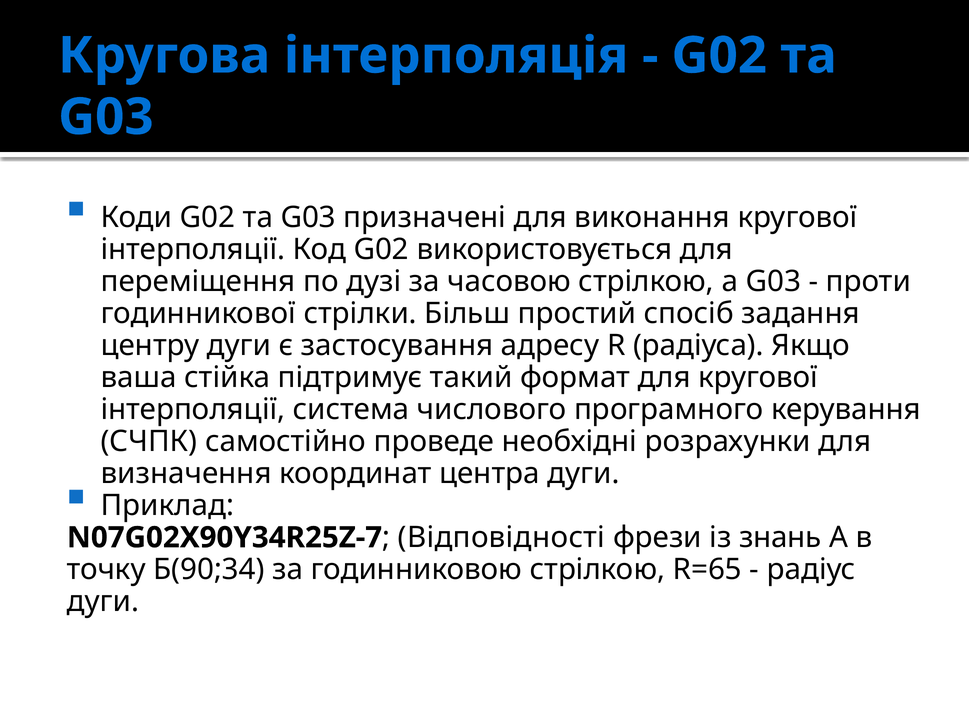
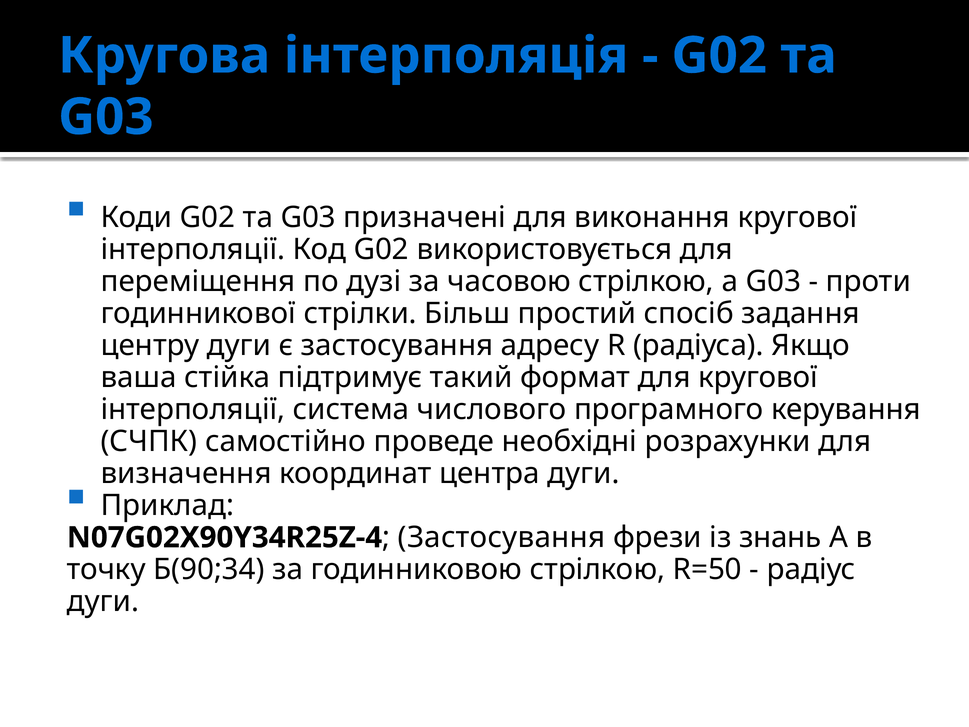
N07G02X90Y34R25Z-7: N07G02X90Y34R25Z-7 -> N07G02X90Y34R25Z-4 (225, 537)
Відповідності: Відповідності -> Застосування (502, 537)
R=65: R=65 -> R=50 (707, 569)
